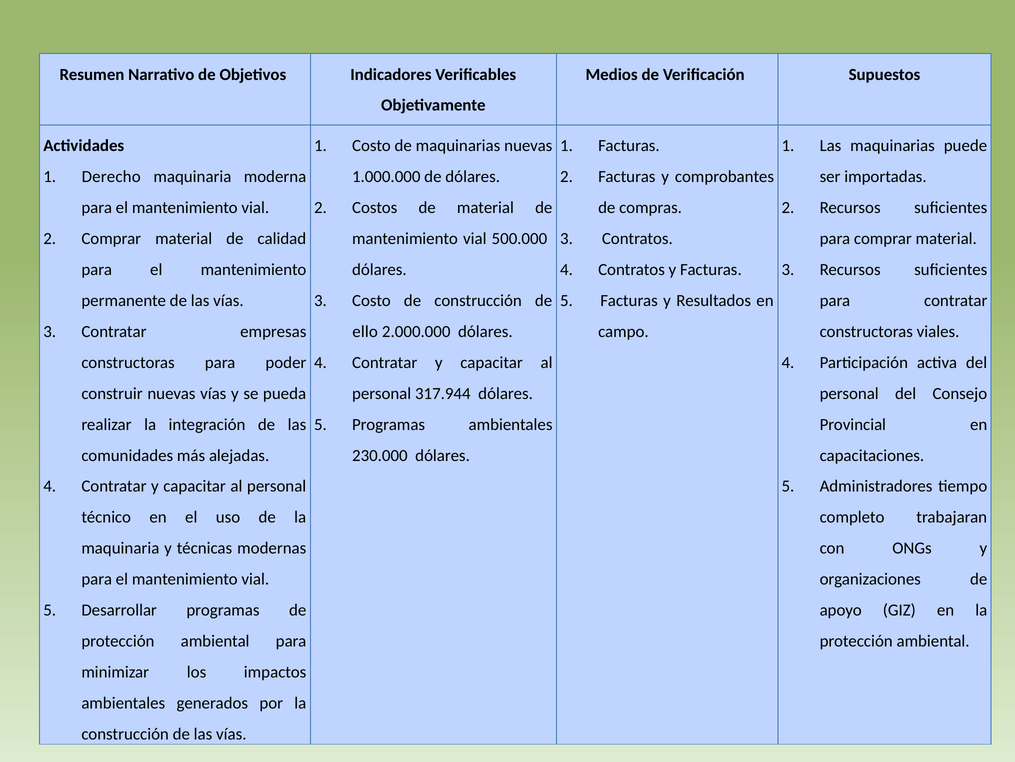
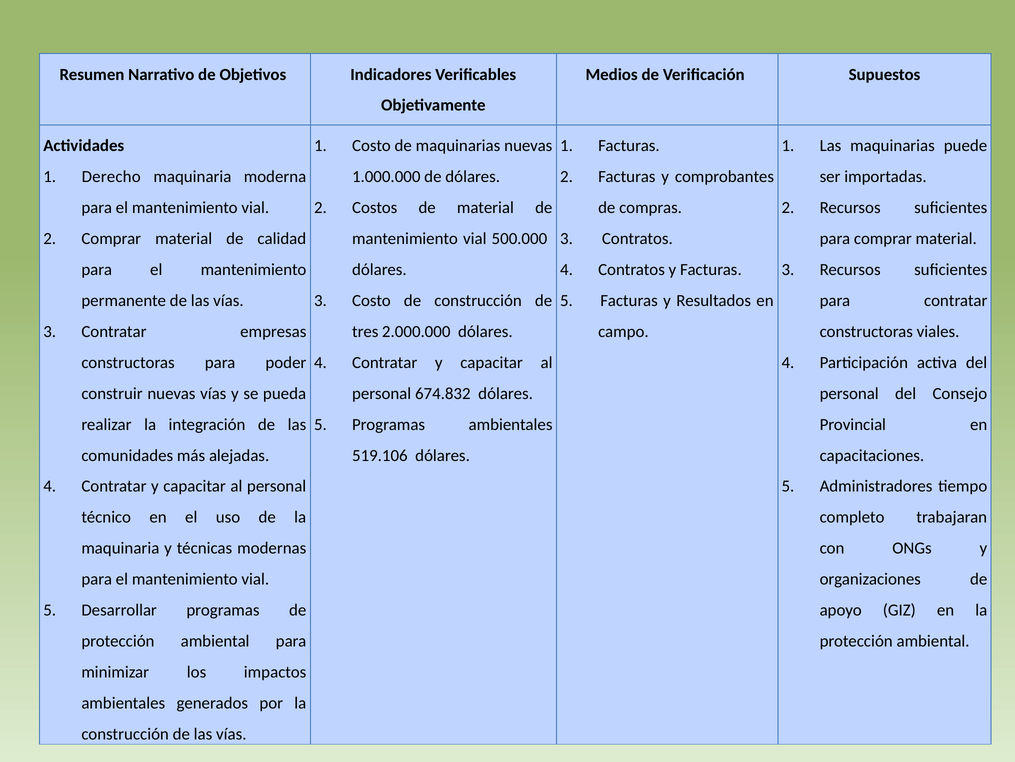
ello: ello -> tres (365, 331)
317.944: 317.944 -> 674.832 (443, 393)
230.000: 230.000 -> 519.106 (380, 455)
